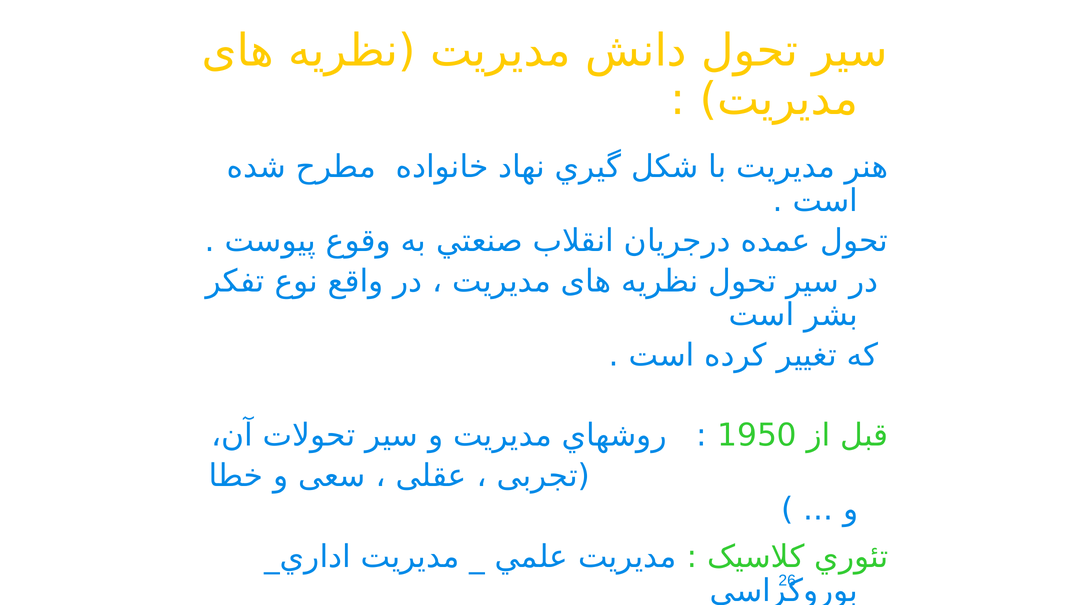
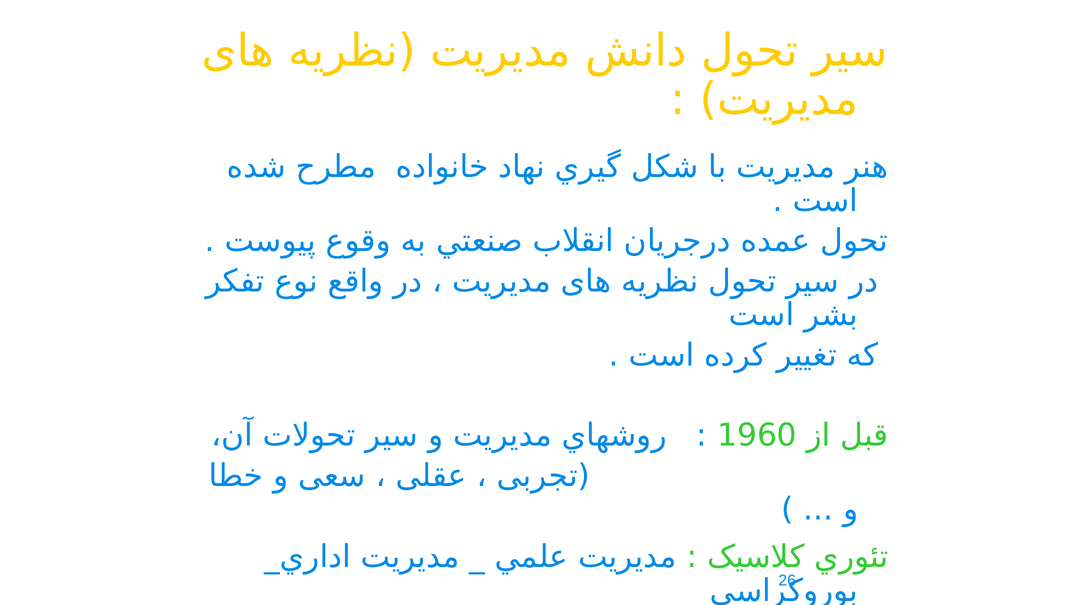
1950: 1950 -> 1960 (757, 435)
